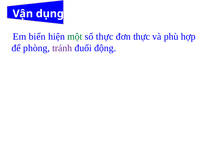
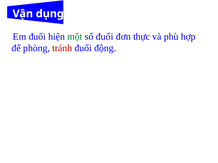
Em biển: biển -> đuối (37, 37)
số thực: thực -> đuối (105, 37)
tránh colour: purple -> red (62, 48)
